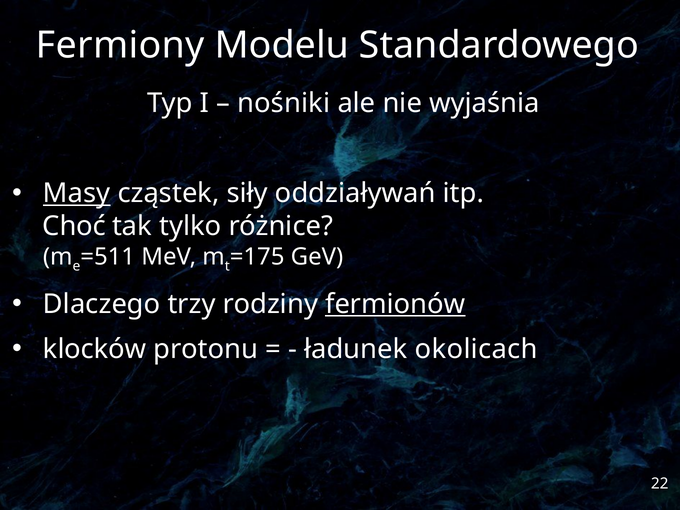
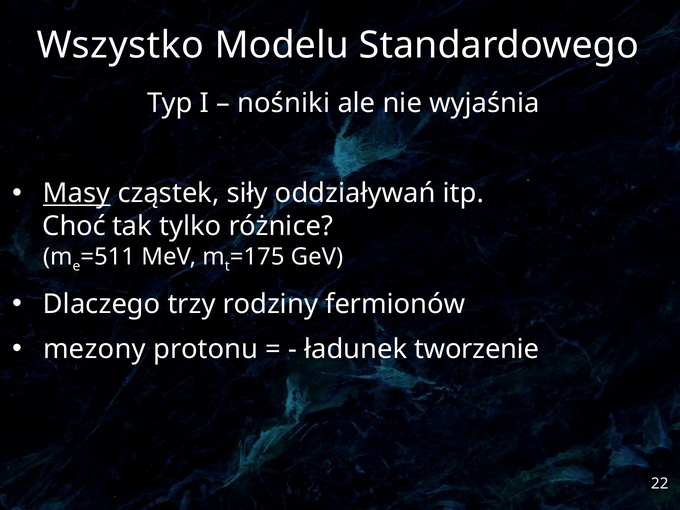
Fermiony: Fermiony -> Wszystko (120, 45)
fermionów underline: present -> none (395, 304)
klocków: klocków -> mezony (95, 349)
okolicach: okolicach -> tworzenie (477, 349)
